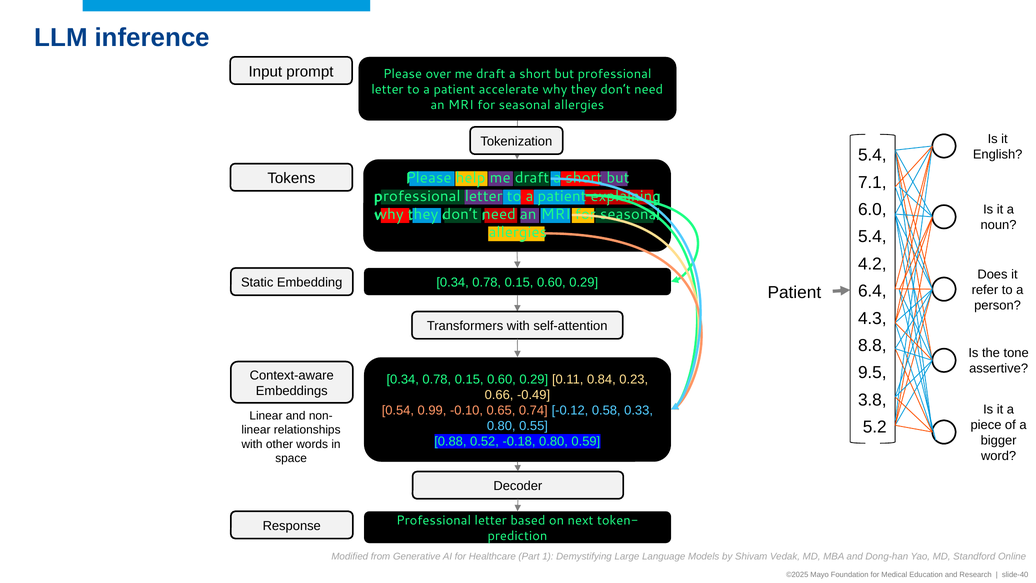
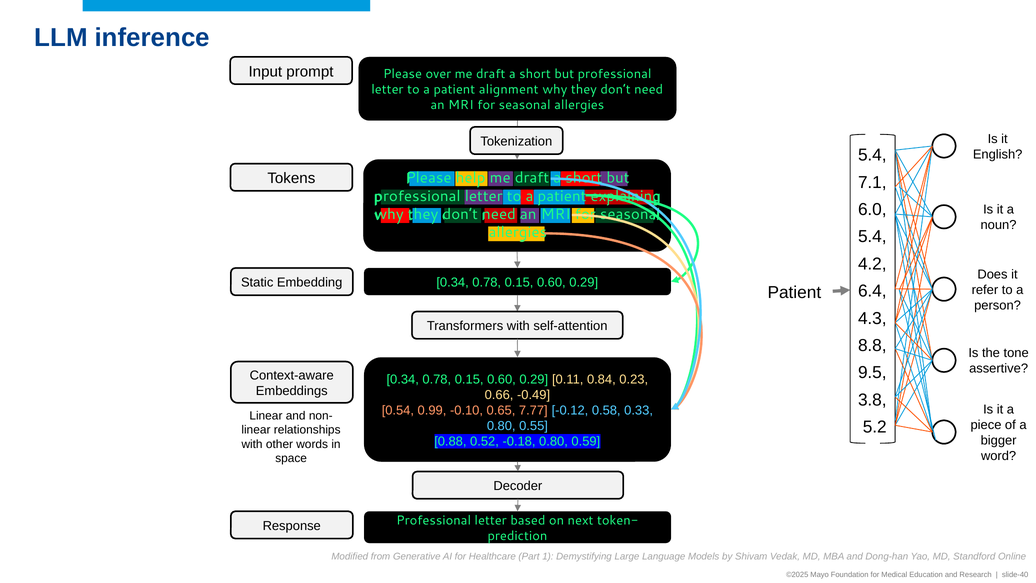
accelerate: accelerate -> alignment (509, 90)
0.74: 0.74 -> 7.77 (533, 410)
